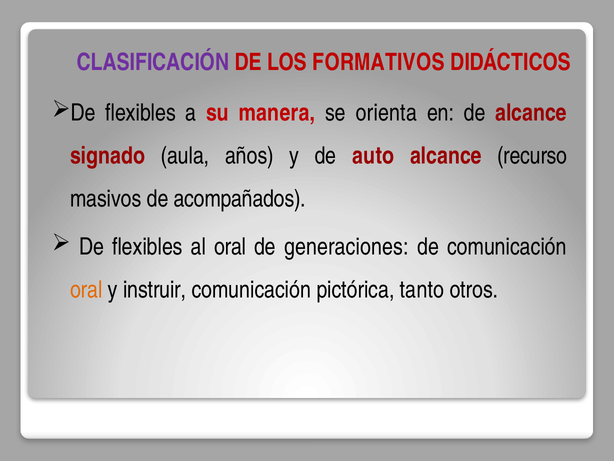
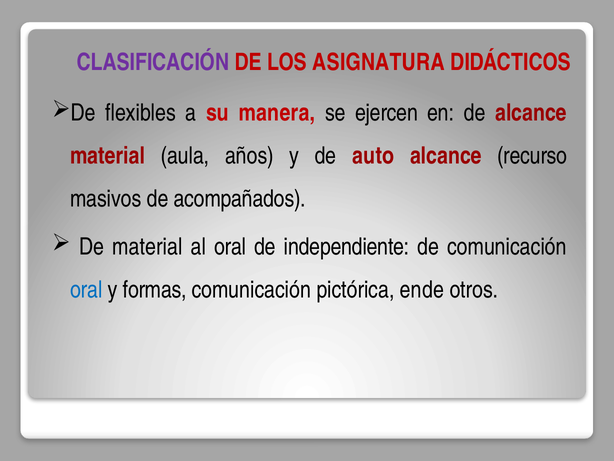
FORMATIVOS: FORMATIVOS -> ASIGNATURA (379, 62)
orienta: orienta -> ejercen (387, 113)
signado: signado -> material (108, 156)
flexibles: flexibles -> material (147, 247)
generaciones: generaciones -> independiente (347, 247)
oral colour: orange -> blue (86, 290)
instruir: instruir -> formas (155, 290)
tanto: tanto -> ende (422, 290)
